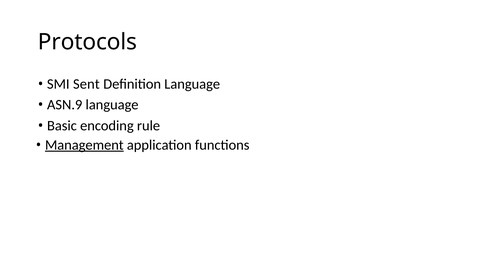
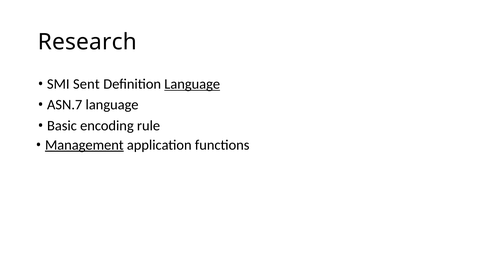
Protocols: Protocols -> Research (87, 42)
Language underline: none -> present (192, 84)
ASN.9: ASN.9 -> ASN.7 (65, 105)
